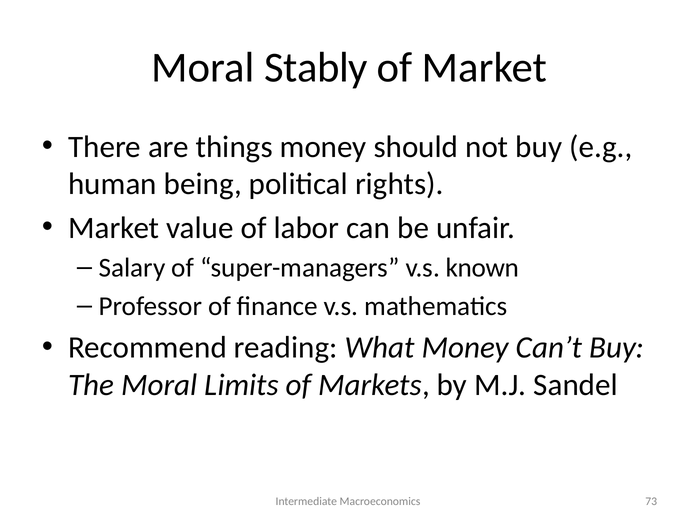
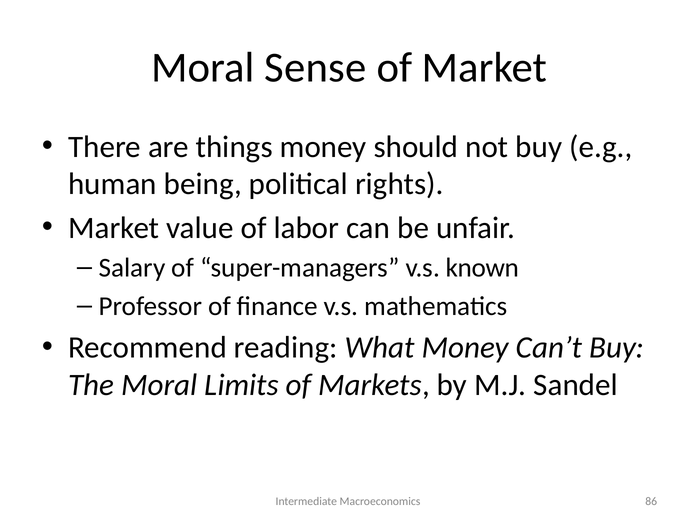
Stably: Stably -> Sense (316, 68)
73: 73 -> 86 (651, 501)
